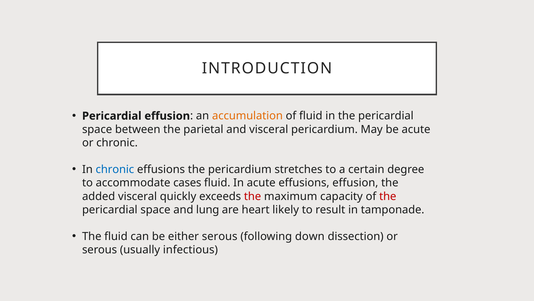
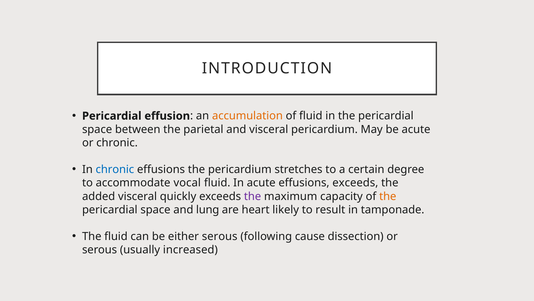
cases: cases -> vocal (187, 183)
effusions effusion: effusion -> exceeds (355, 183)
the colour: red -> purple (253, 196)
the colour: red -> orange (388, 196)
down: down -> cause (310, 236)
infectious: infectious -> increased (190, 249)
